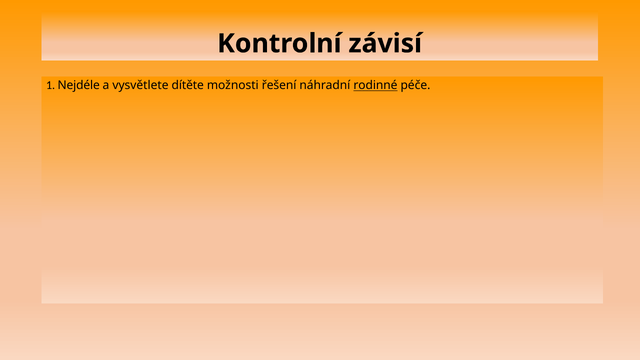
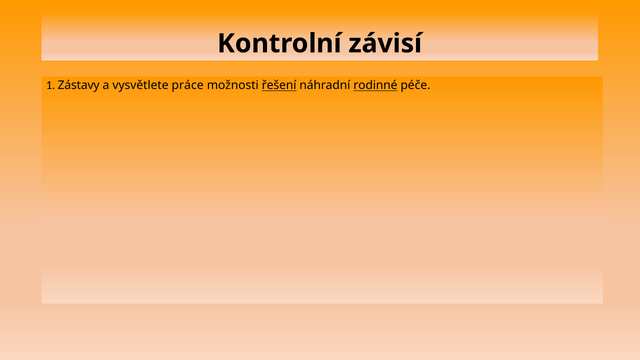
Nejdéle: Nejdéle -> Zástavy (79, 86)
dítěte: dítěte -> práce (188, 86)
řešení underline: none -> present (279, 86)
